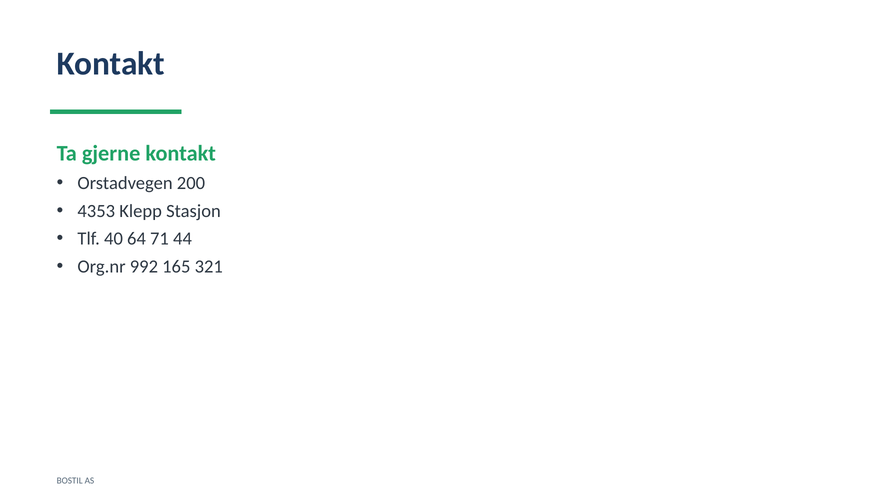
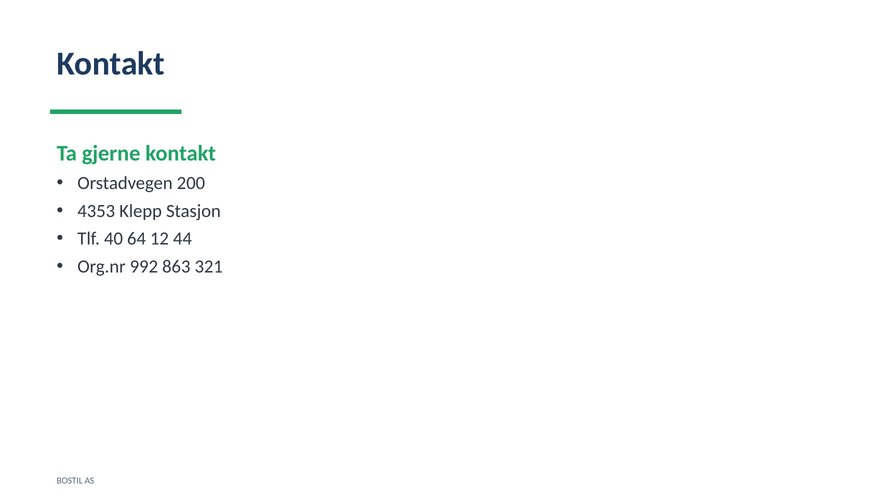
71: 71 -> 12 (159, 239)
165: 165 -> 863 (176, 266)
